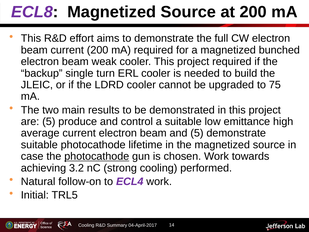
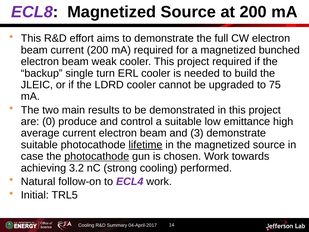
are 5: 5 -> 0 (49, 121)
and 5: 5 -> 3 (197, 133)
lifetime underline: none -> present (145, 145)
